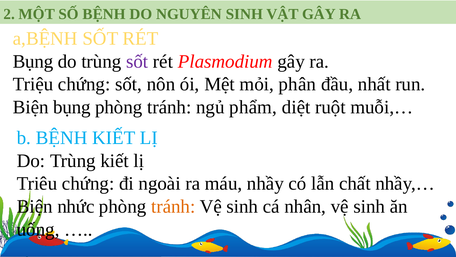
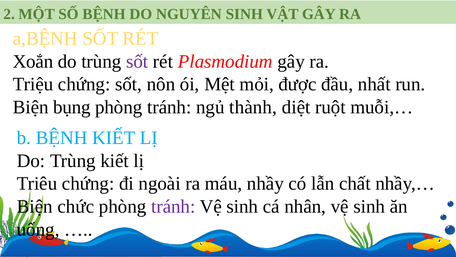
Bụng: Bụng -> Xoắn (33, 61)
phân: phân -> được (298, 84)
phẩm: phẩm -> thành (253, 107)
nhức: nhức -> chức (76, 206)
tránh colour: orange -> purple (173, 206)
